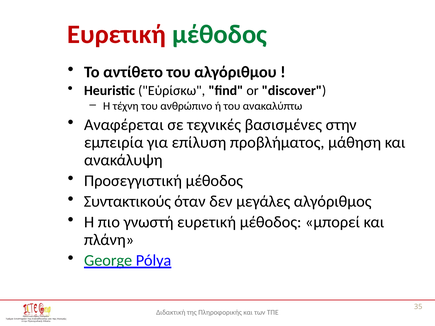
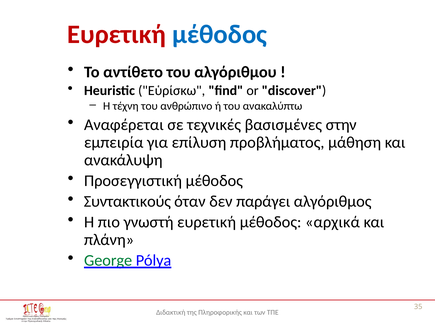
μέθοδος colour: green -> blue (220, 35)
μεγάλες: μεγάλες -> παράγει (263, 202)
μπορεί: μπορεί -> αρχικά (332, 222)
